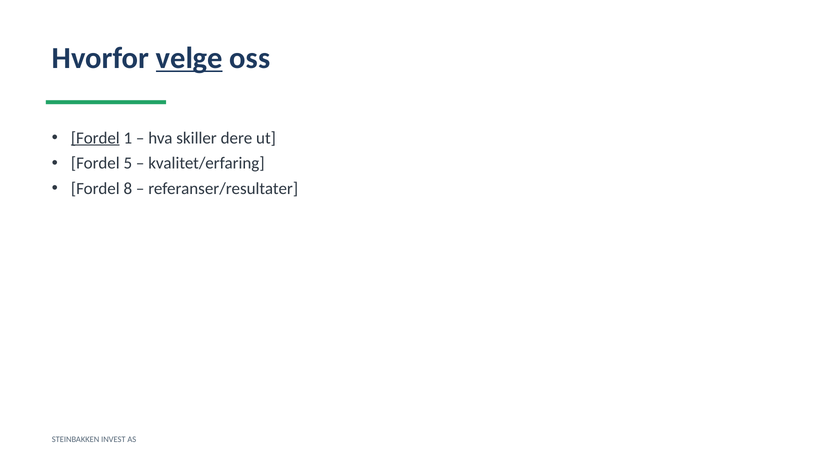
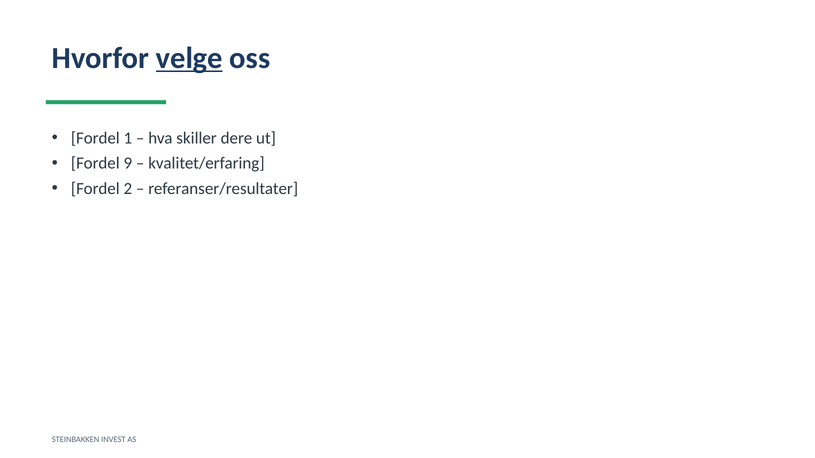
Fordel underline: present -> none (95, 138)
5: 5 -> 9 (128, 164)
8: 8 -> 2 (128, 189)
